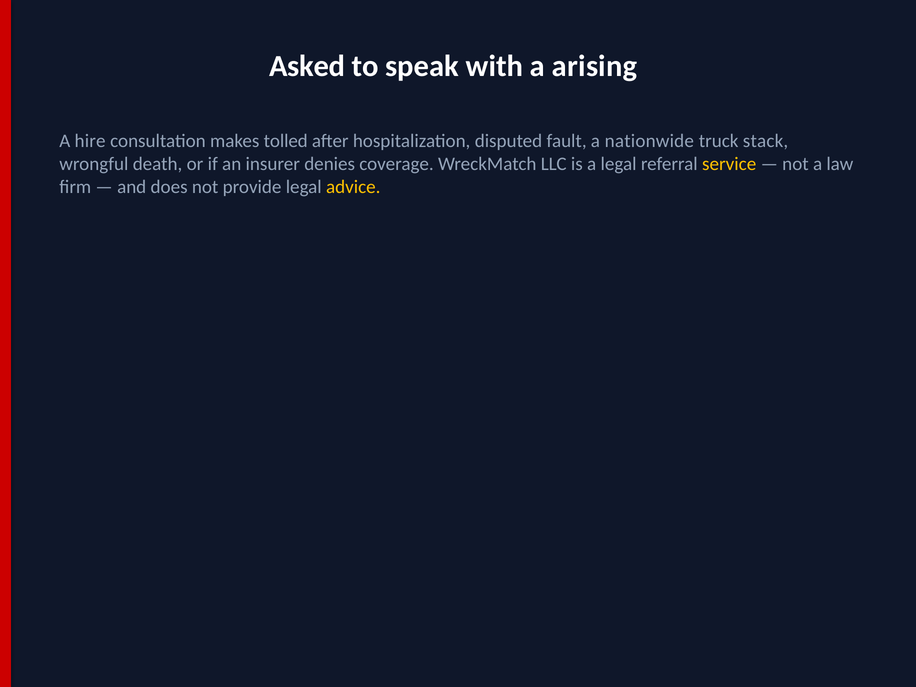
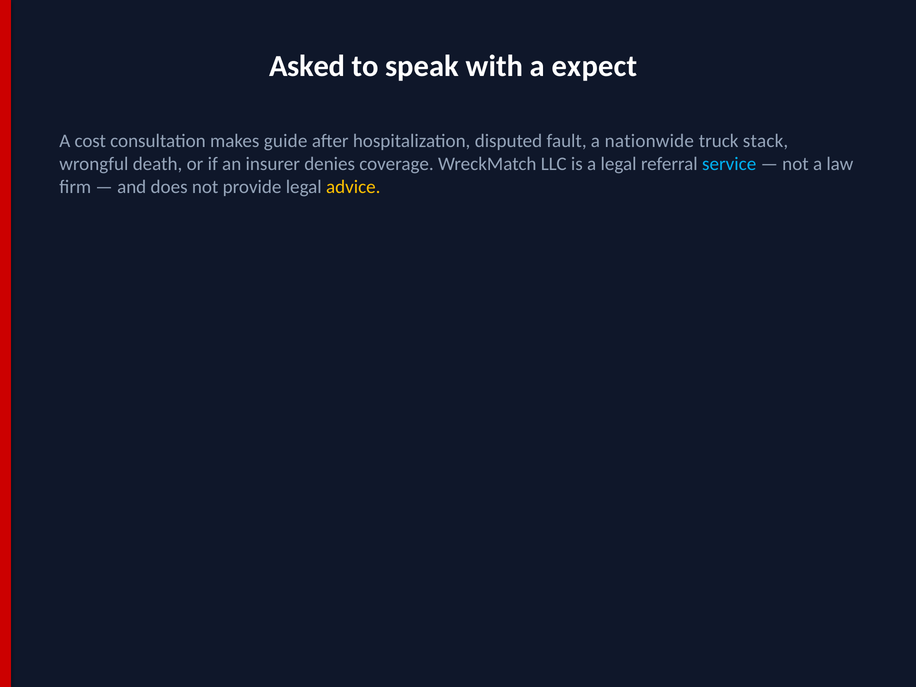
arising: arising -> expect (595, 66)
hire: hire -> cost (90, 141)
tolled: tolled -> guide (286, 141)
service colour: yellow -> light blue (729, 164)
